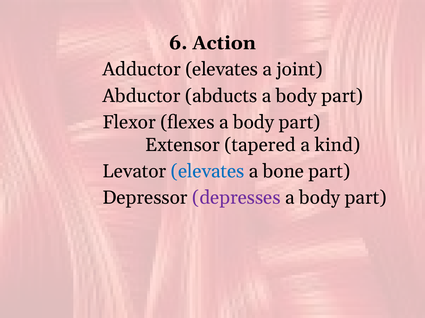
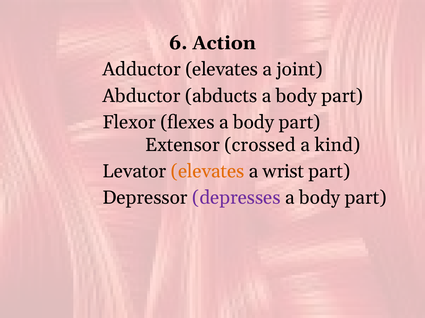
tapered: tapered -> crossed (260, 145)
elevates colour: blue -> orange (208, 172)
bone: bone -> wrist (284, 172)
